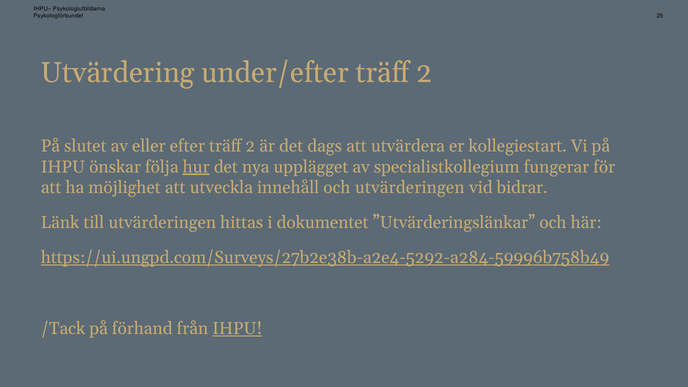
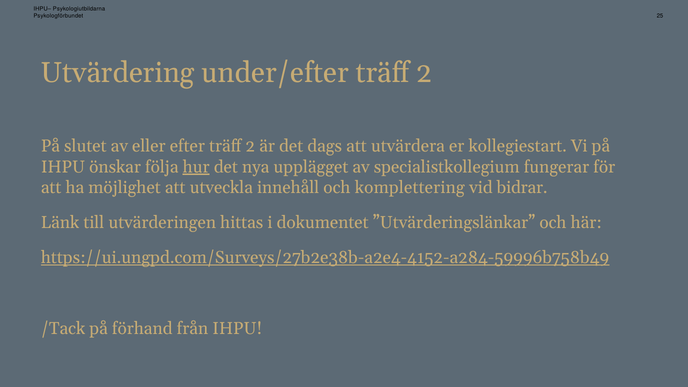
och utvärderingen: utvärderingen -> komplettering (410, 187)
https://ui.ungpd.com/Surveys/27b2e38b-a2e4-5292-a284-59996b758b49: https://ui.ungpd.com/Surveys/27b2e38b-a2e4-5292-a284-59996b758b49 -> https://ui.ungpd.com/Surveys/27b2e38b-a2e4-4152-a284-59996b758b49 (325, 257)
IHPU underline: present -> none (237, 329)
